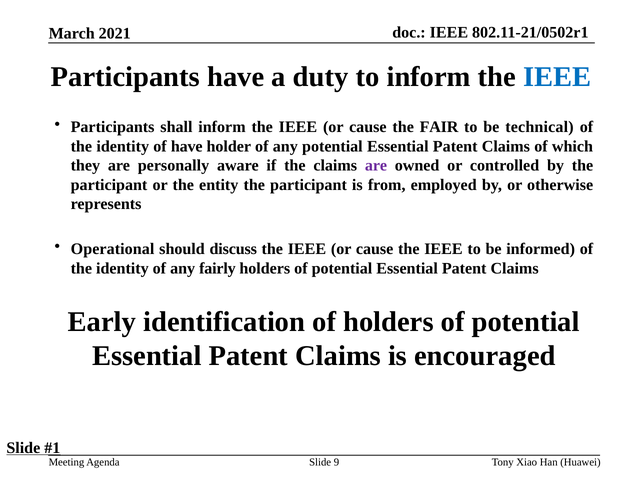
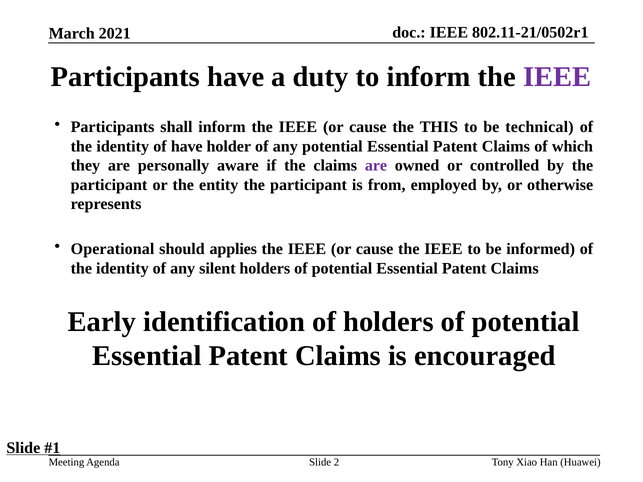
IEEE colour: blue -> purple (557, 77)
FAIR: FAIR -> THIS (439, 127)
discuss: discuss -> applies (233, 249)
fairly: fairly -> silent (217, 269)
9: 9 -> 2 (336, 463)
